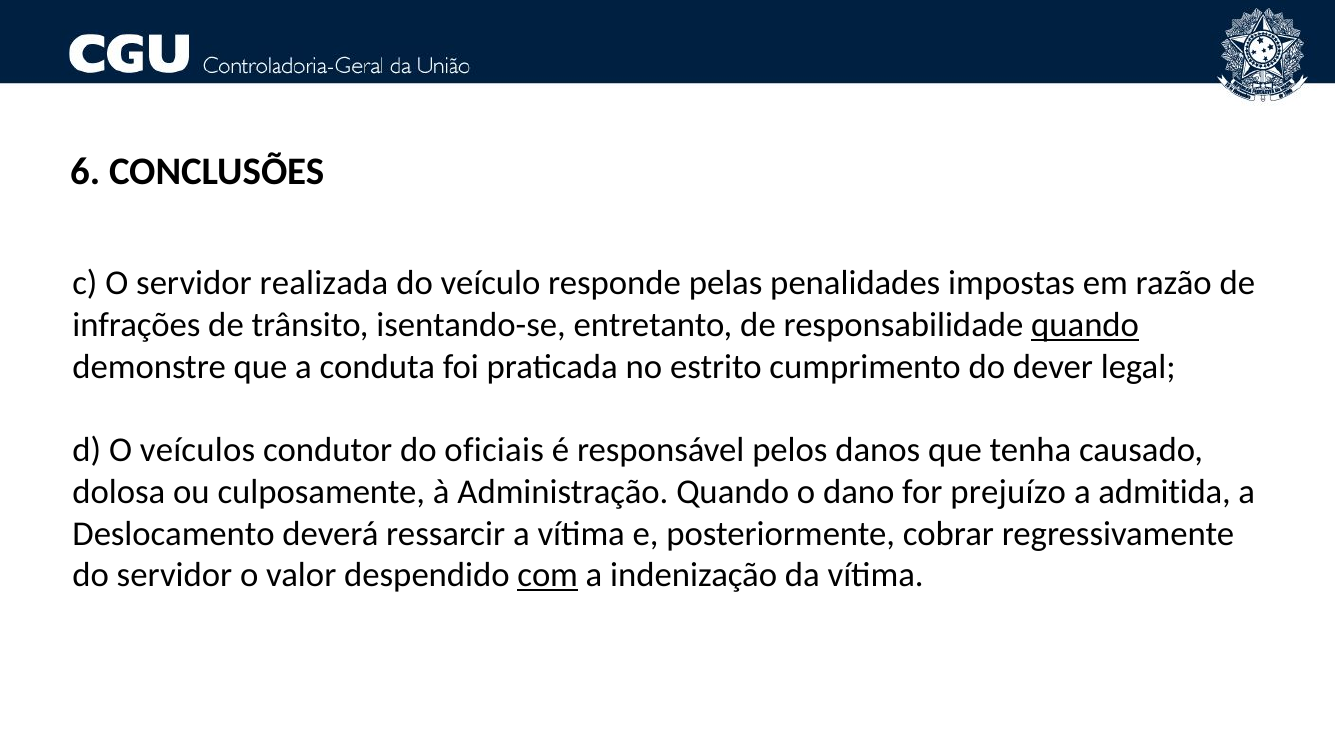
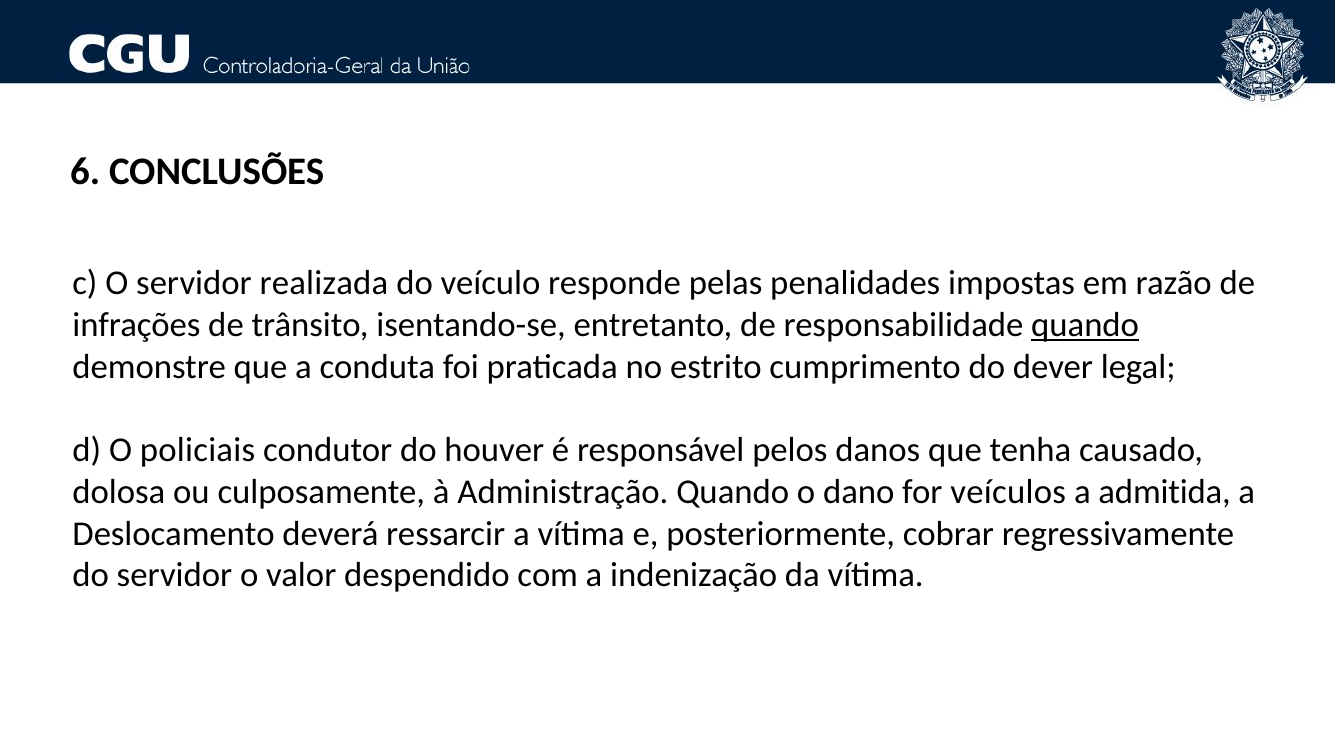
veículos: veículos -> policiais (198, 450)
oficiais: oficiais -> houver (494, 450)
prejuízo: prejuízo -> veículos (1008, 492)
com underline: present -> none (548, 575)
